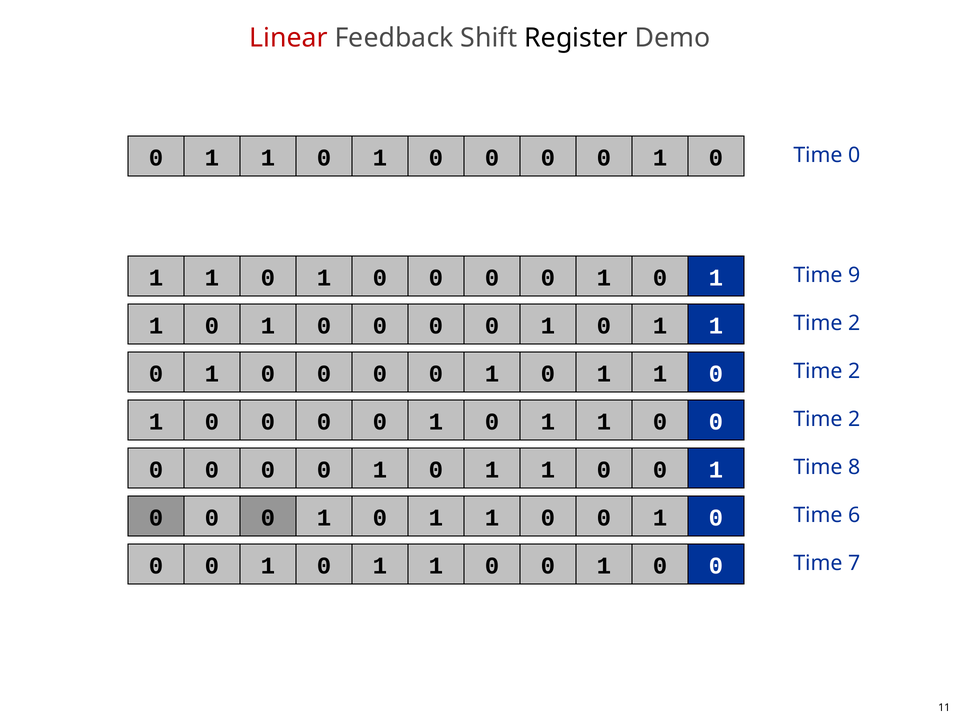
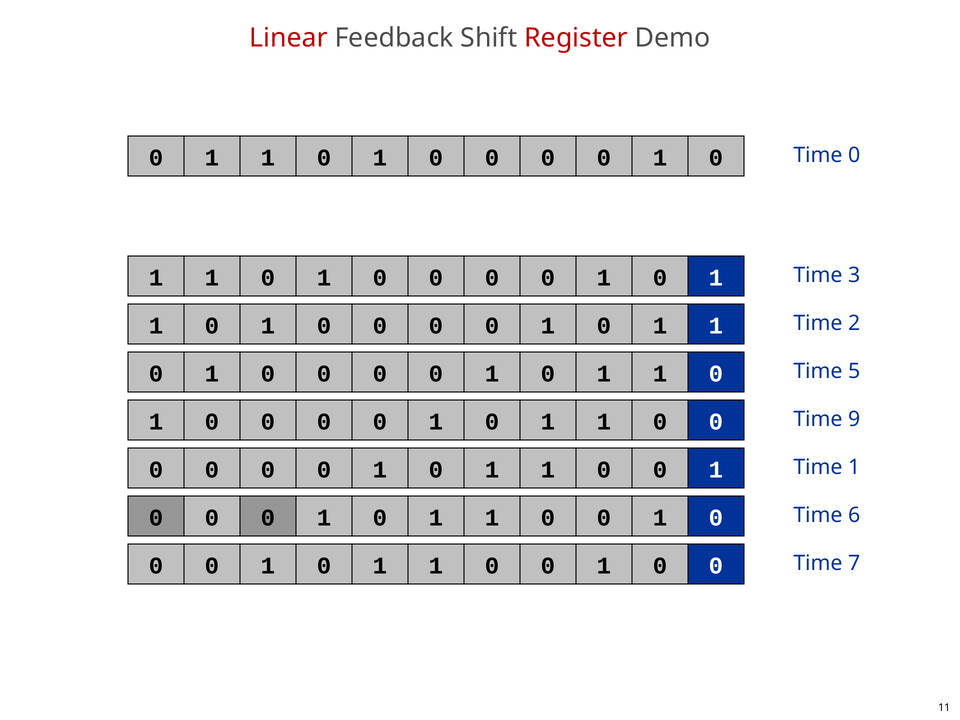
Register colour: black -> red (576, 38)
9: 9 -> 3 (854, 275)
2: 2 -> 5 (854, 371)
2: 2 -> 9 (854, 419)
Time 8: 8 -> 1 (854, 467)
